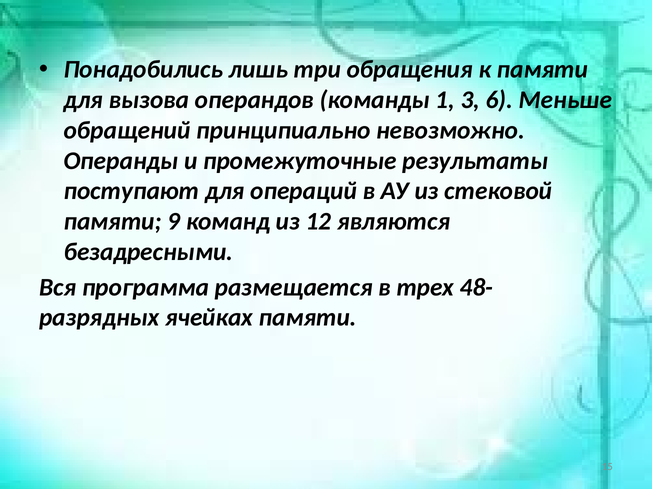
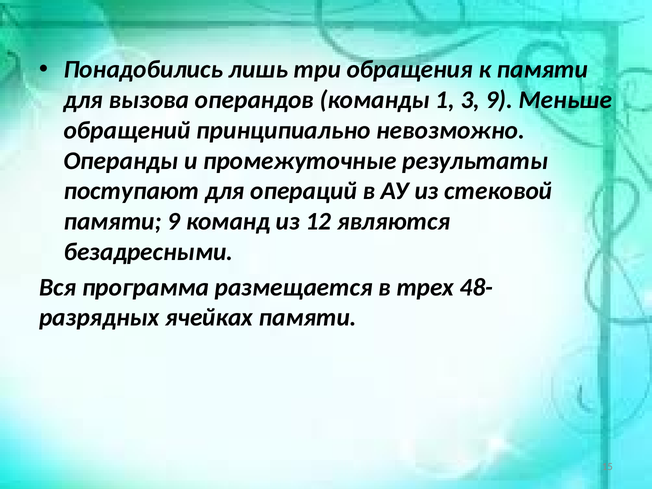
3 6: 6 -> 9 (499, 100)
